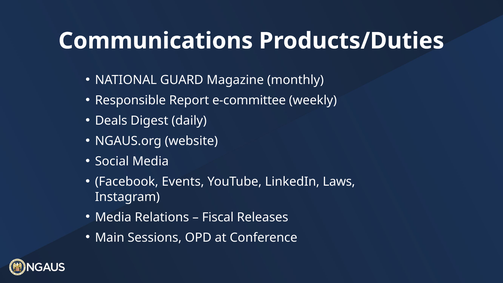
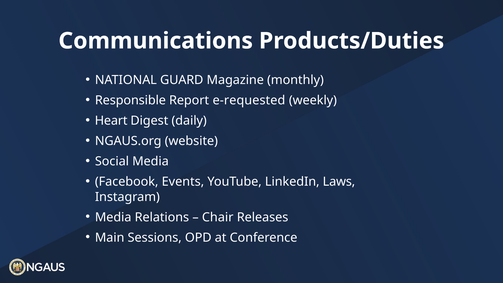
e-committee: e-committee -> e-requested (249, 100)
Deals: Deals -> Heart (111, 121)
Fiscal: Fiscal -> Chair (218, 217)
